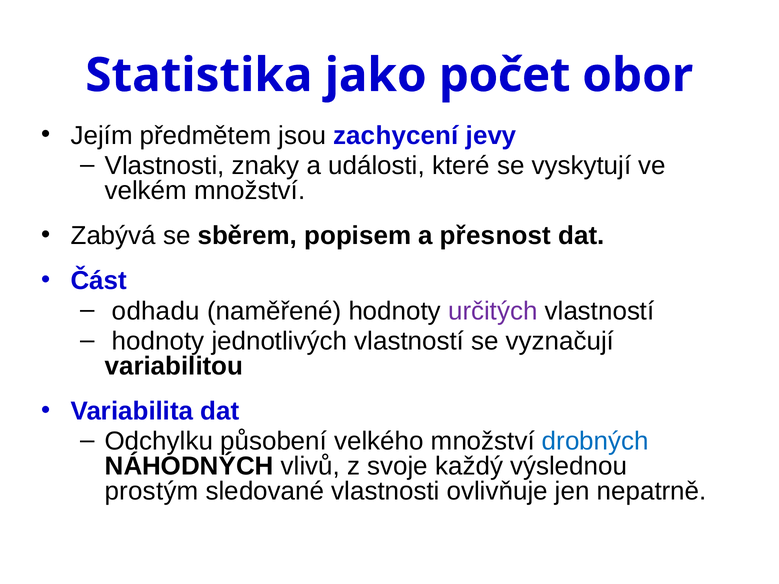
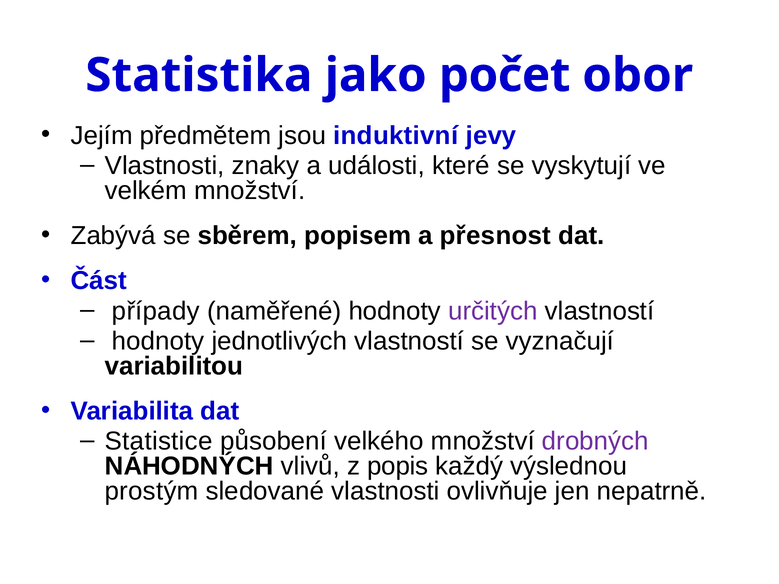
zachycení: zachycení -> induktivní (396, 136)
odhadu: odhadu -> případy (156, 311)
Odchylku: Odchylku -> Statistice (159, 441)
drobných colour: blue -> purple (595, 441)
svoje: svoje -> popis (398, 466)
